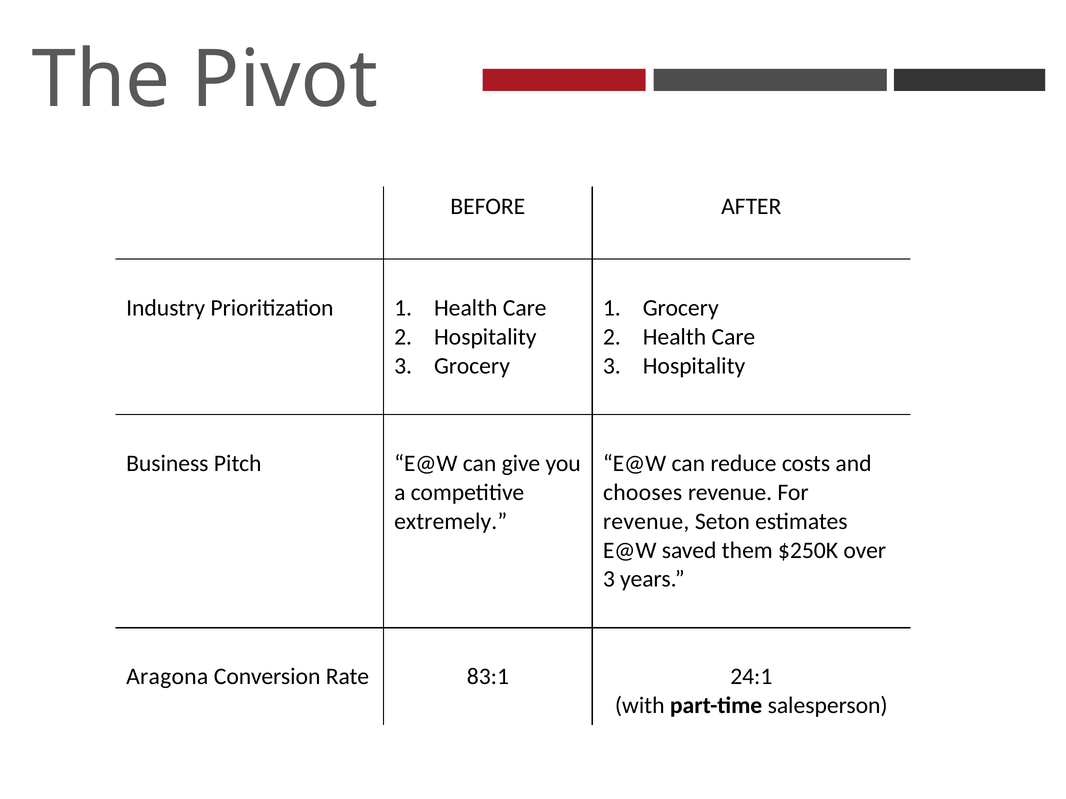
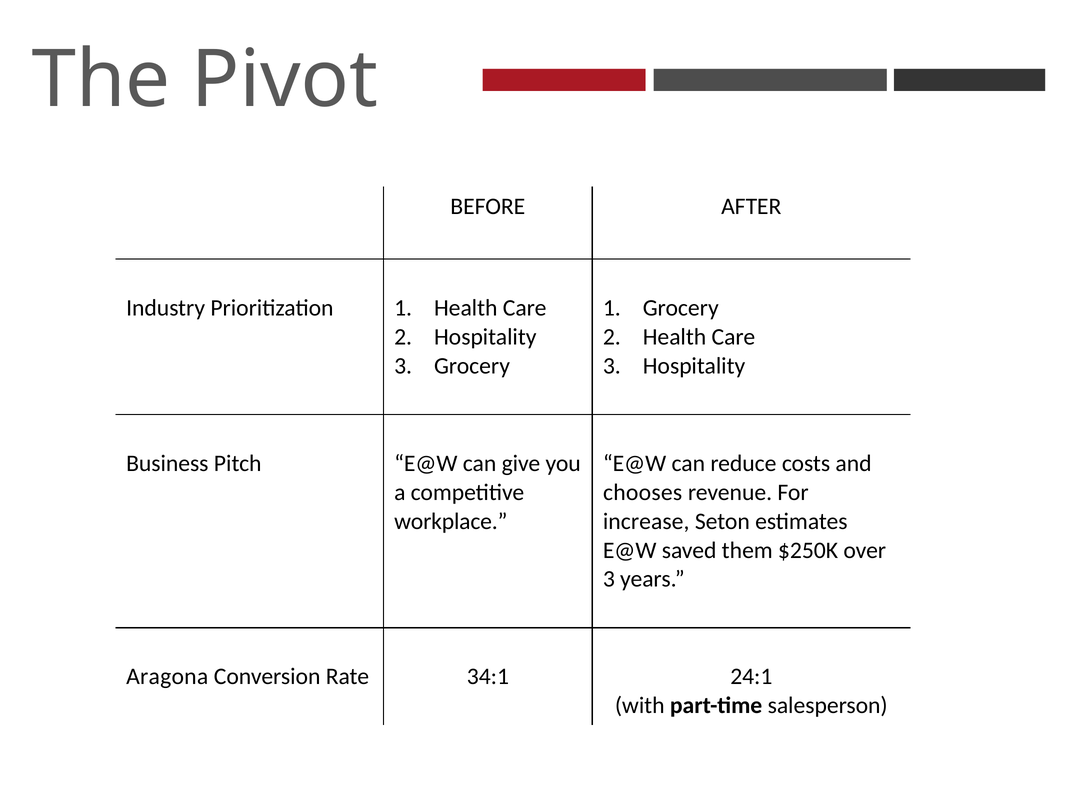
extremely: extremely -> workplace (451, 522)
revenue: revenue -> increase (646, 522)
83:1: 83:1 -> 34:1 (488, 677)
